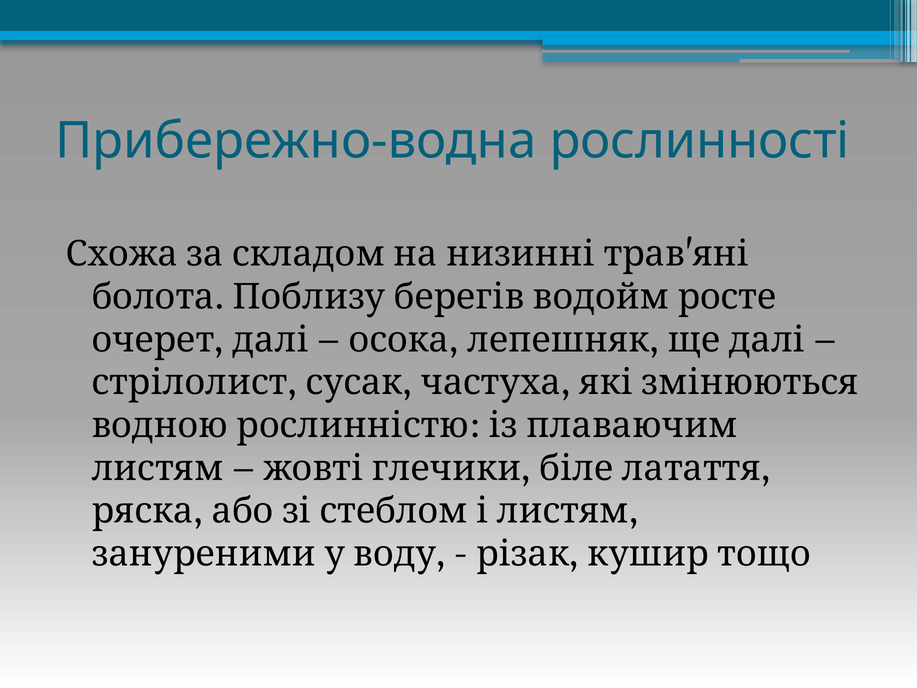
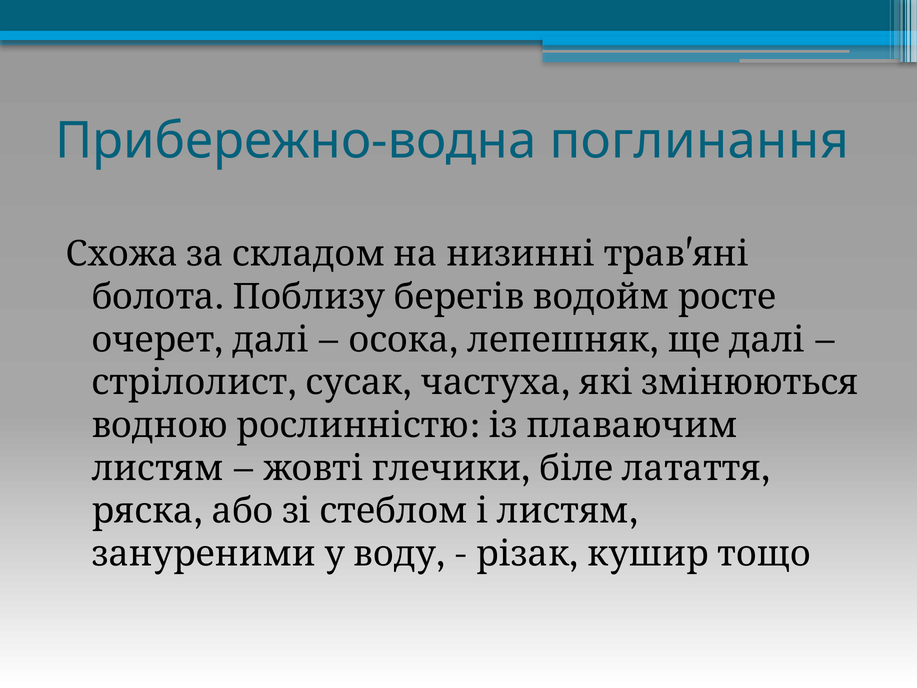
рослинності: рослинності -> поглинання (699, 141)
